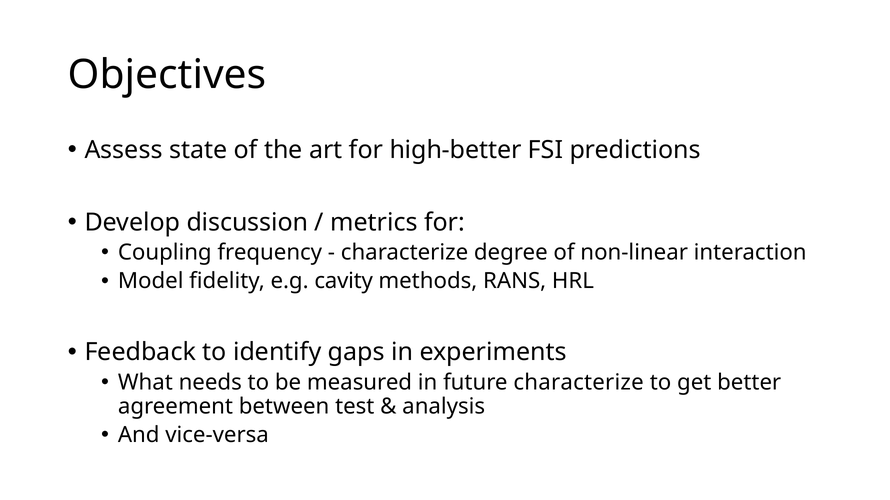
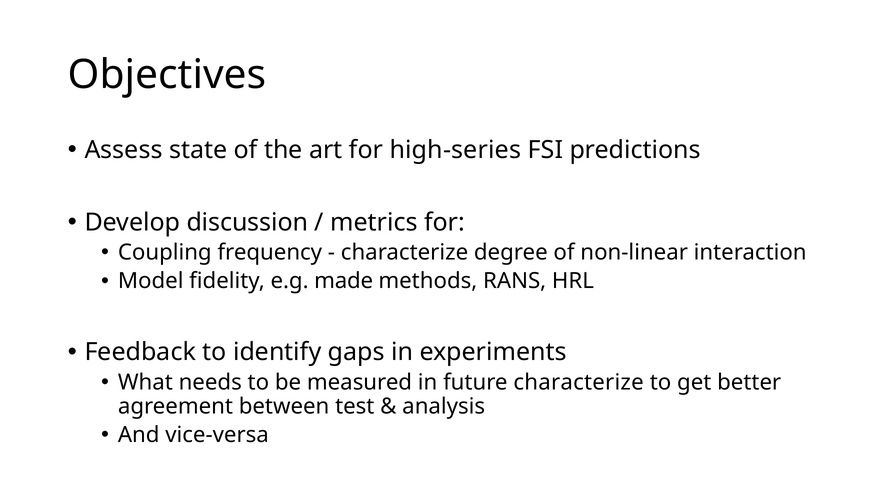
high-better: high-better -> high-series (455, 150)
cavity: cavity -> made (344, 281)
